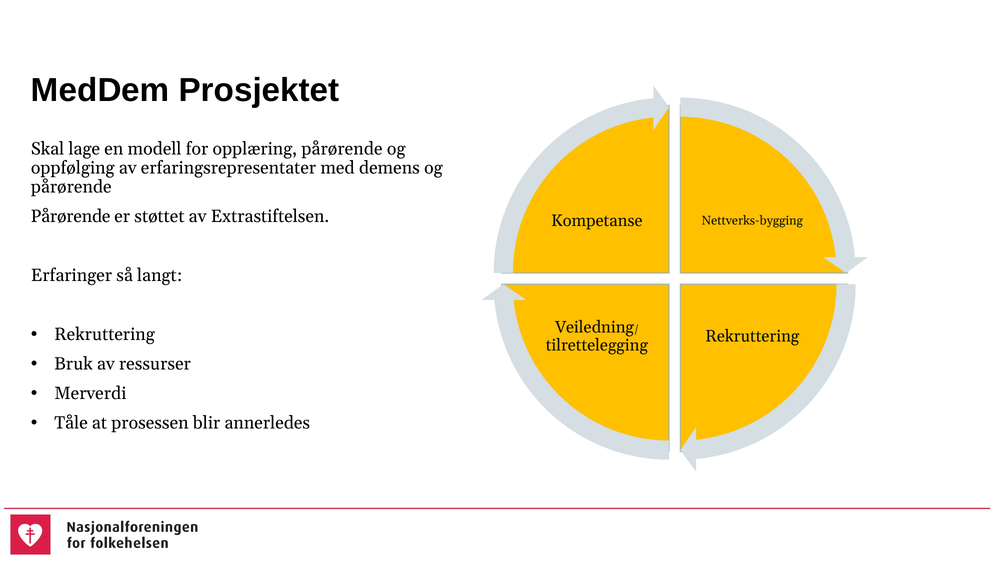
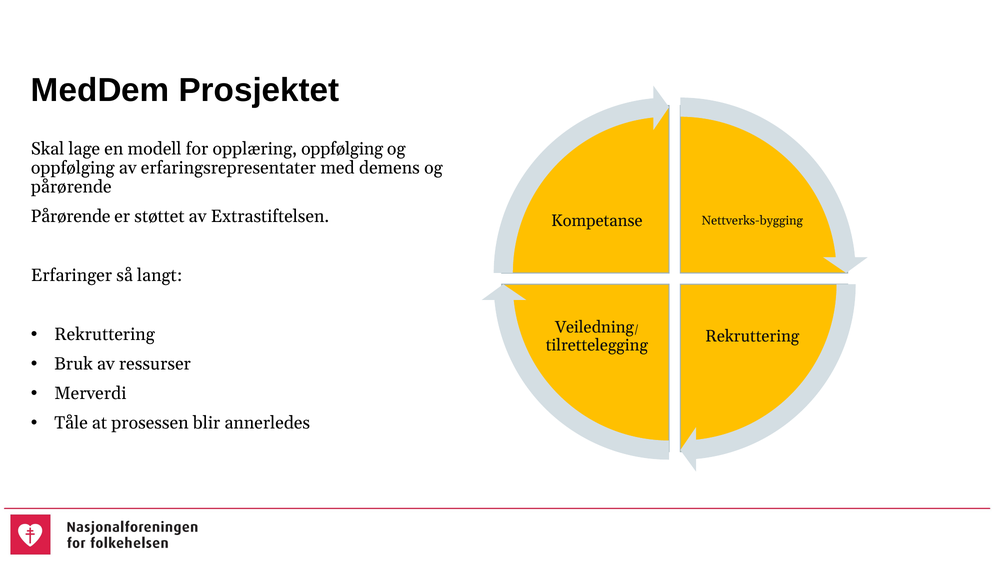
opplæring pårørende: pårørende -> oppfølging (342, 149)
